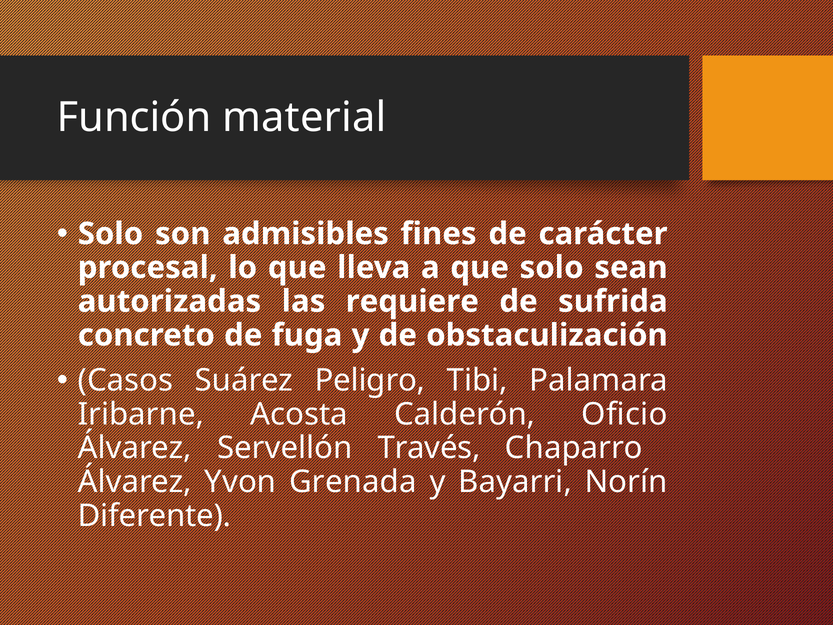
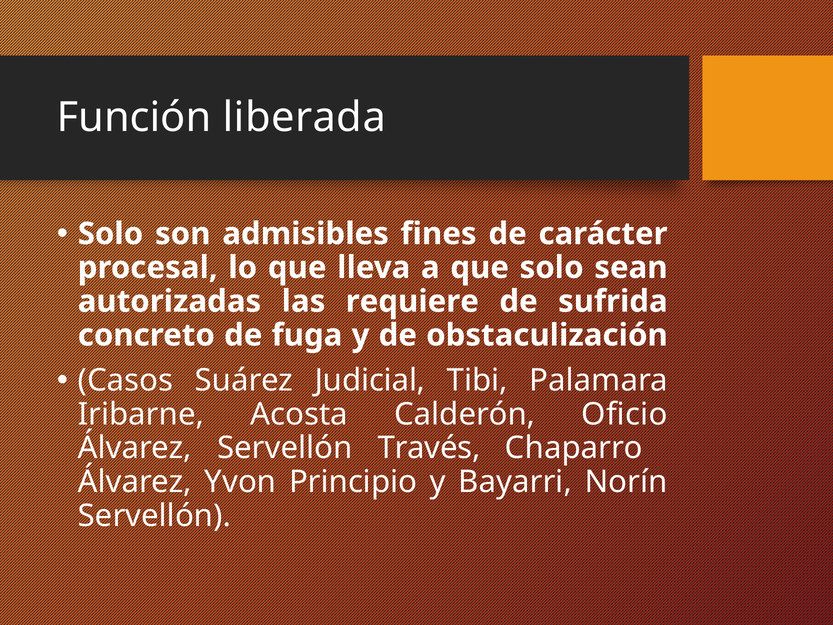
material: material -> liberada (304, 118)
Peligro: Peligro -> Judicial (370, 380)
Grenada: Grenada -> Principio (353, 482)
Diferente: Diferente -> Servellón (154, 516)
